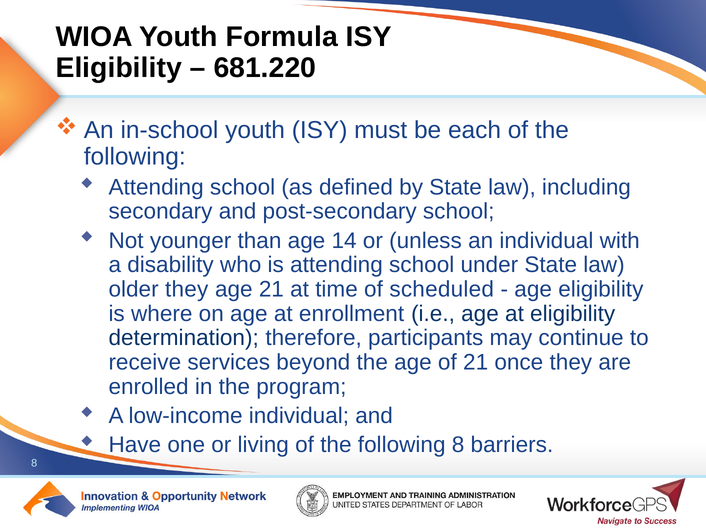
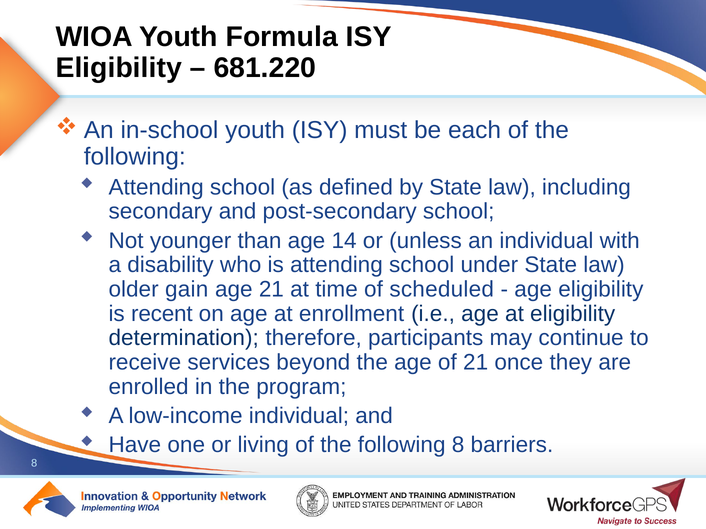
older they: they -> gain (187, 290)
where: where -> recent (162, 314)
